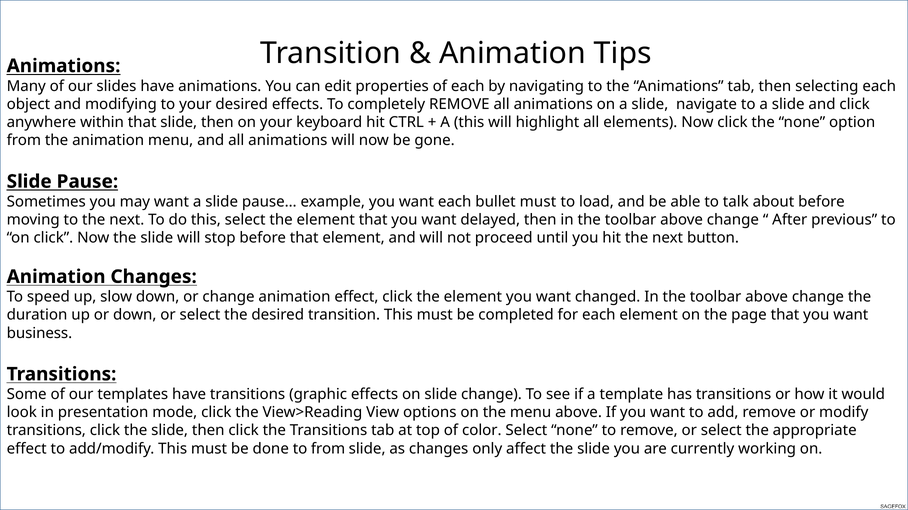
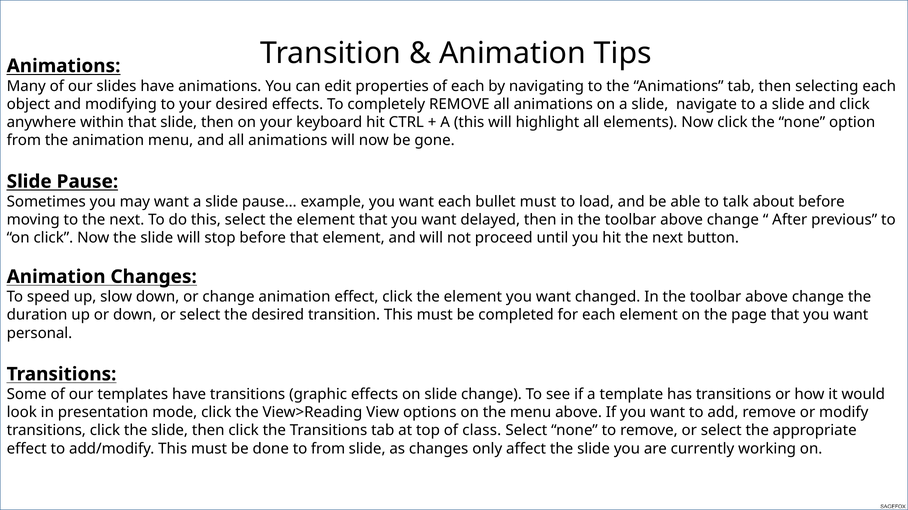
business: business -> personal (39, 334)
color: color -> class (482, 431)
